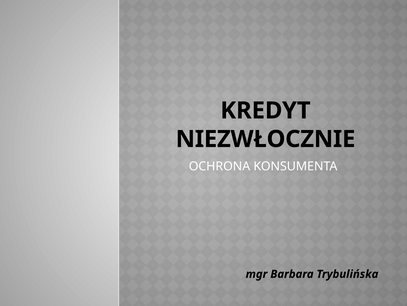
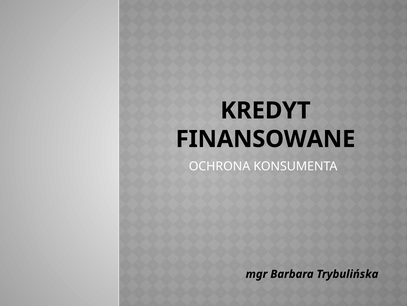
NIEZWŁOCZNIE: NIEZWŁOCZNIE -> FINANSOWANE (266, 139)
